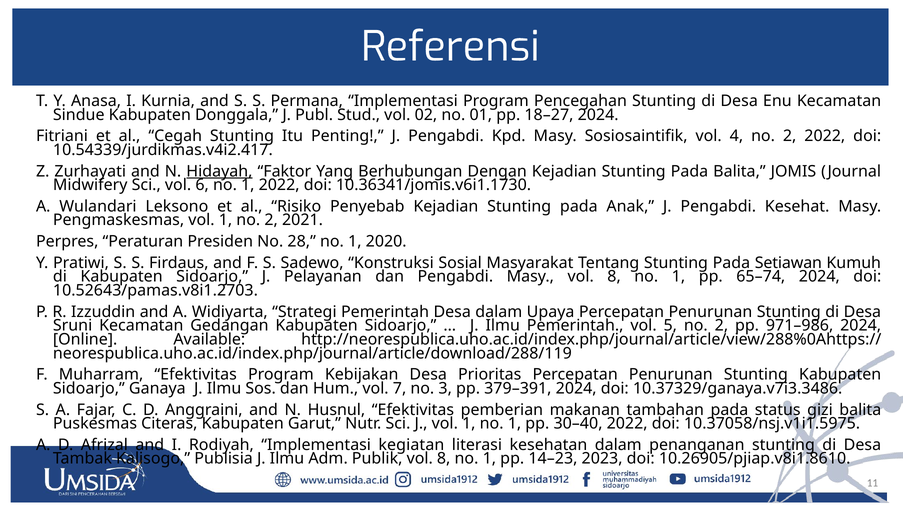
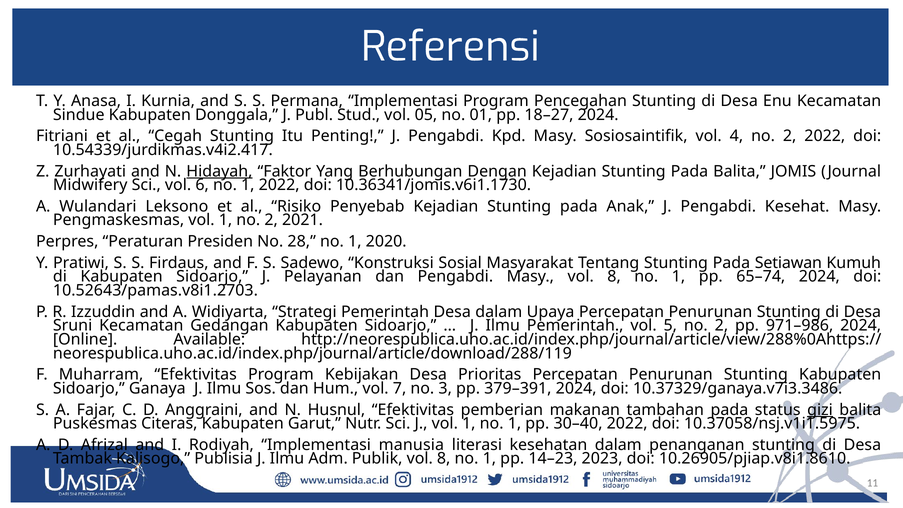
02: 02 -> 05 (426, 115)
gizi underline: none -> present (820, 410)
kegiatan: kegiatan -> manusia (411, 445)
